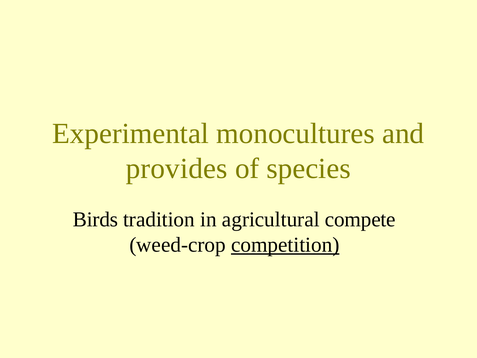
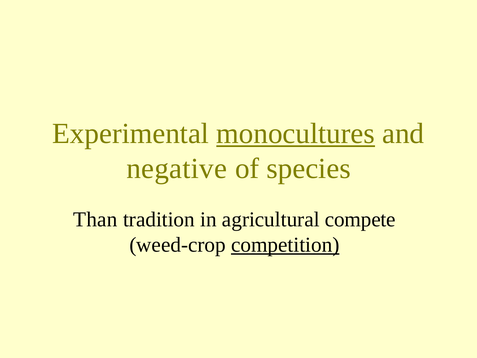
monocultures underline: none -> present (296, 134)
provides: provides -> negative (177, 169)
Birds: Birds -> Than (95, 219)
